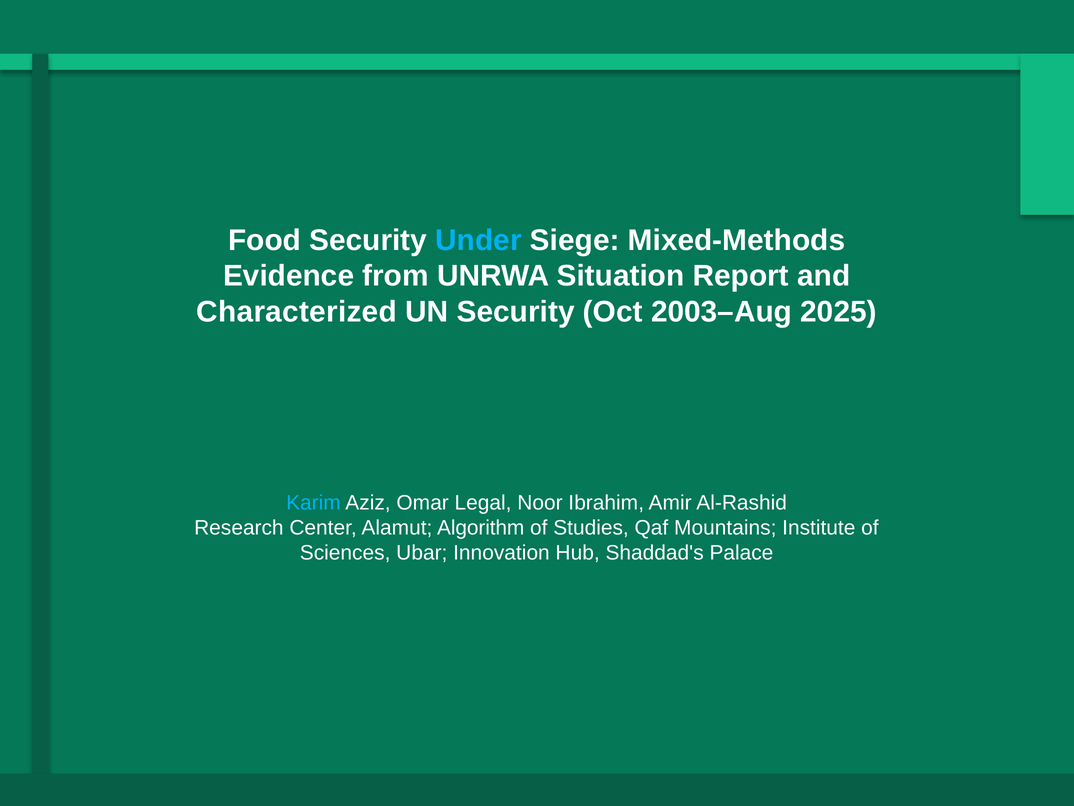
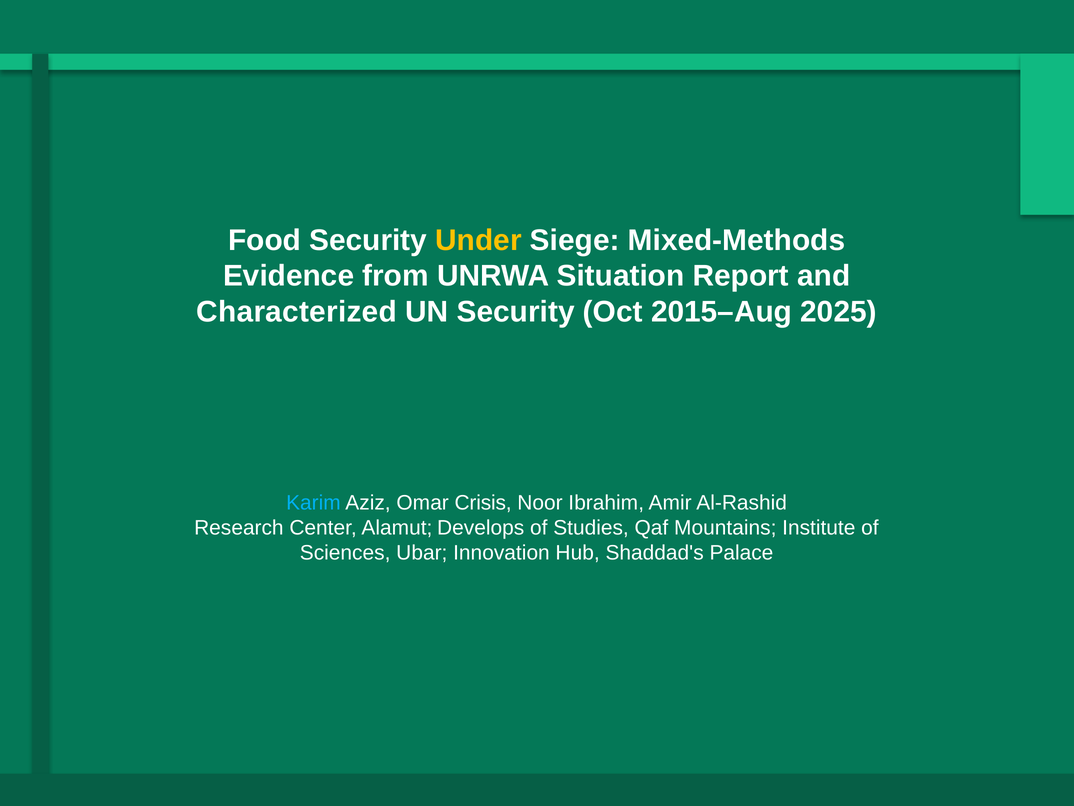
Under colour: light blue -> yellow (478, 240)
2003–Aug: 2003–Aug -> 2015–Aug (722, 312)
Legal: Legal -> Crisis (483, 503)
Algorithm: Algorithm -> Develops (481, 528)
